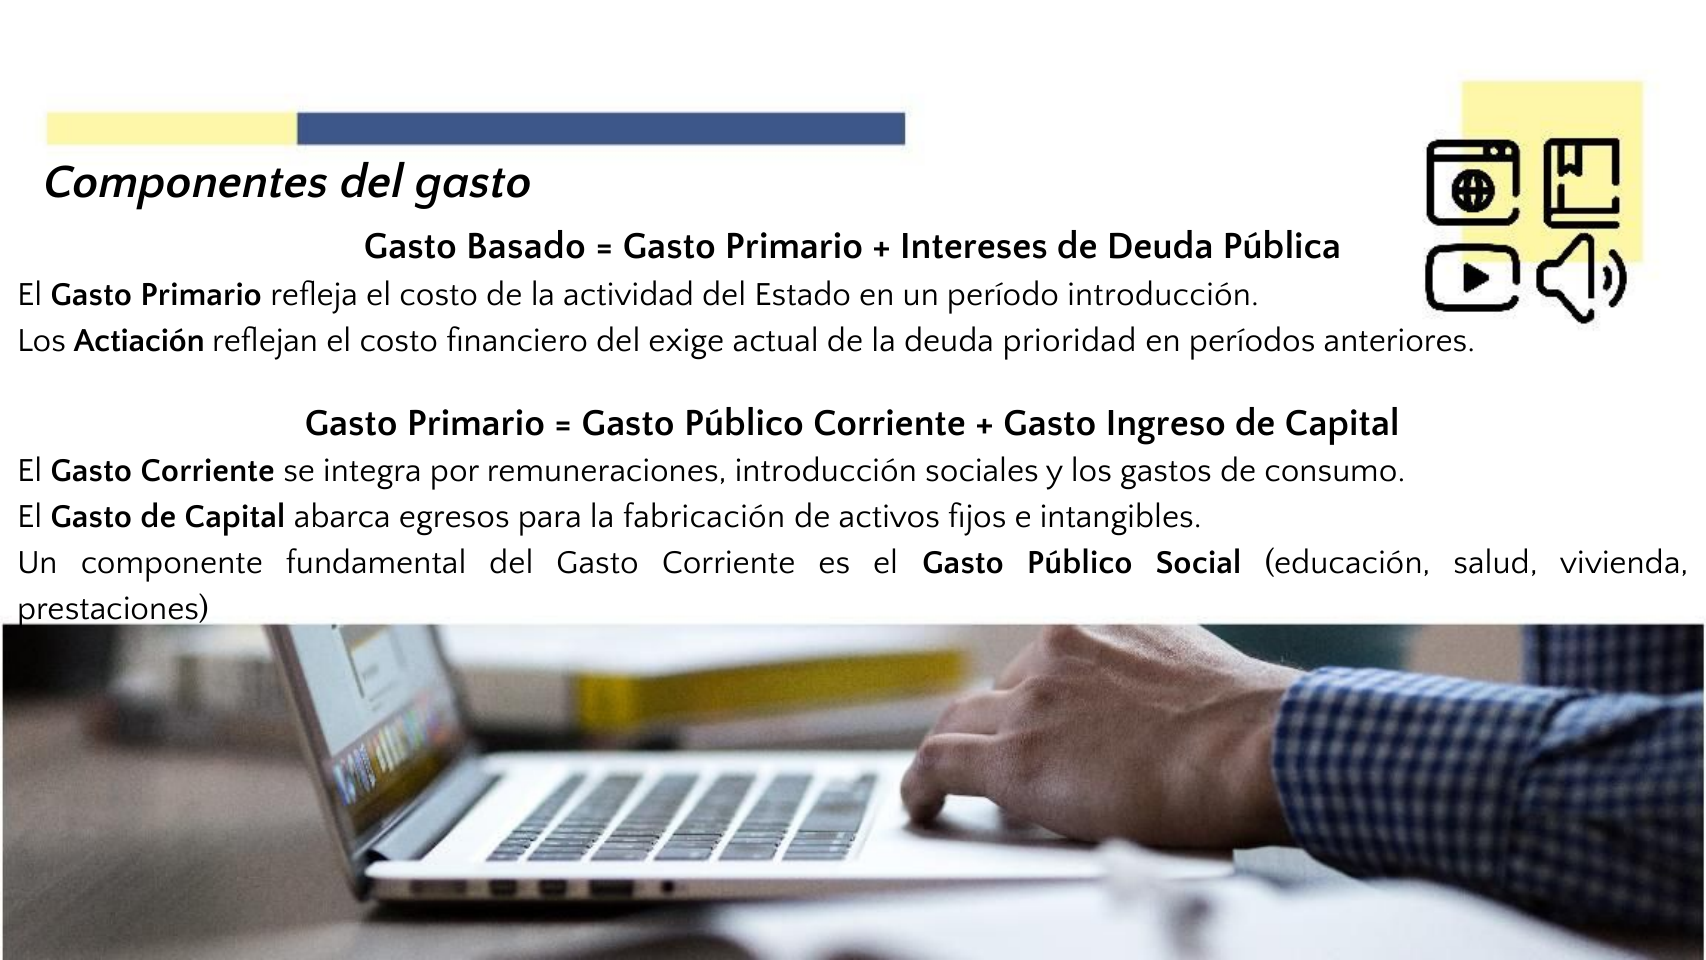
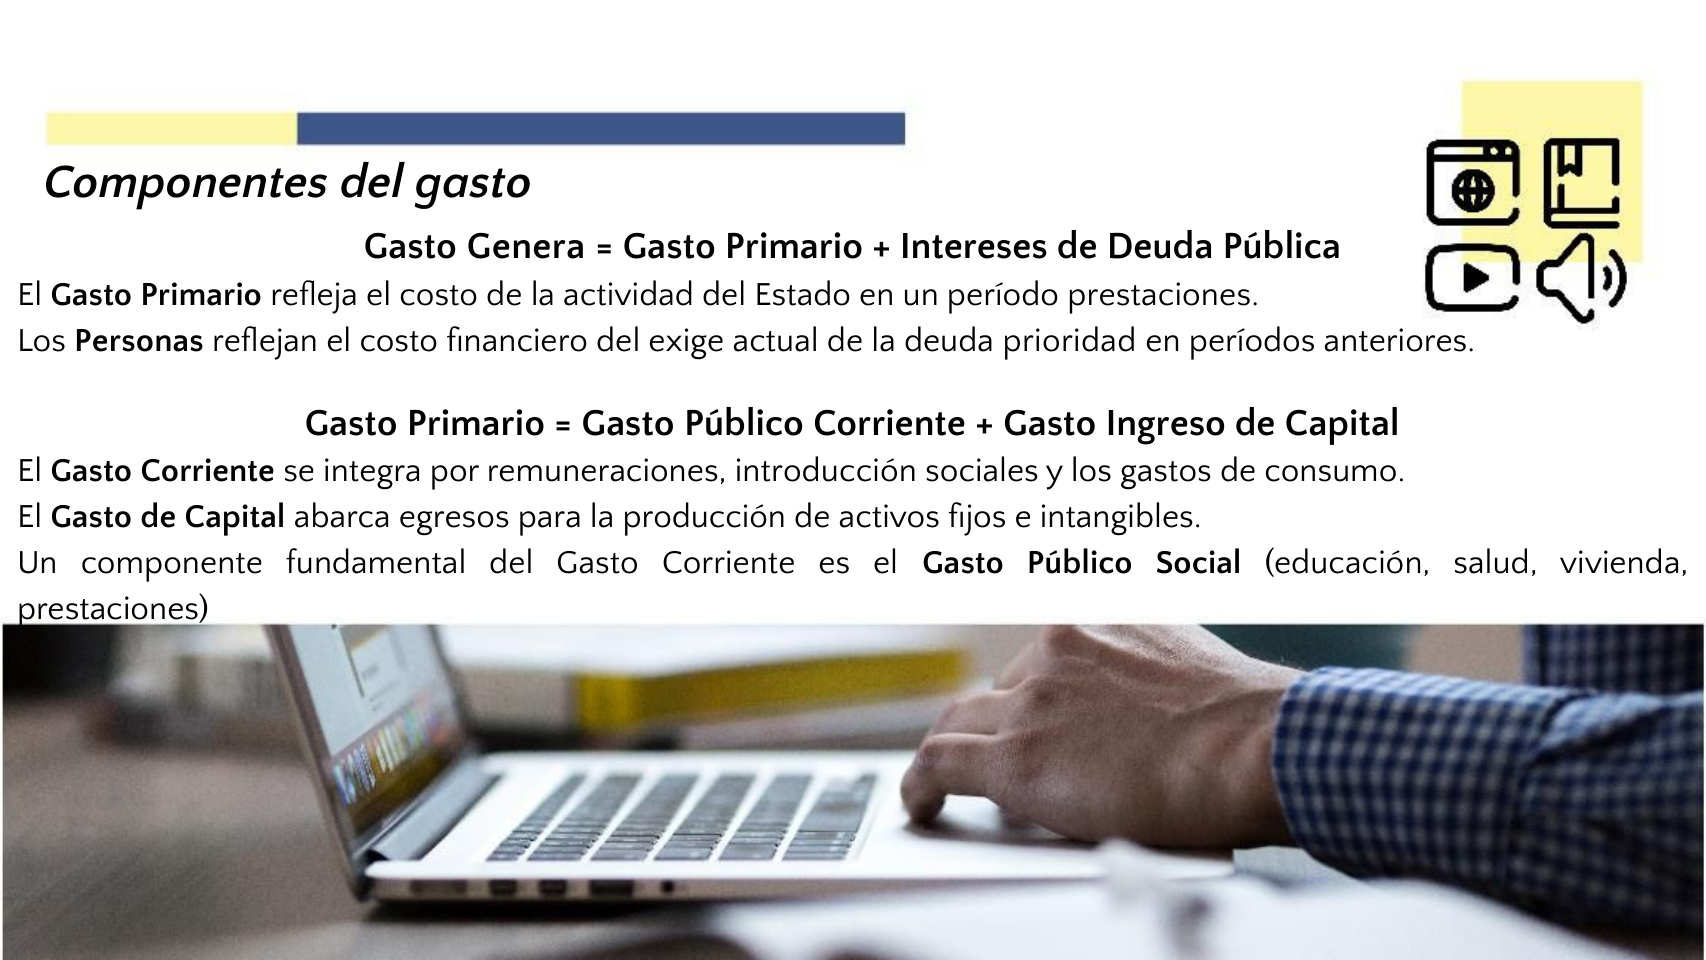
Basado: Basado -> Genera (526, 246)
período introducción: introducción -> prestaciones (1163, 294)
Actiación: Actiación -> Personas (139, 340)
fabricación: fabricación -> producción (704, 517)
